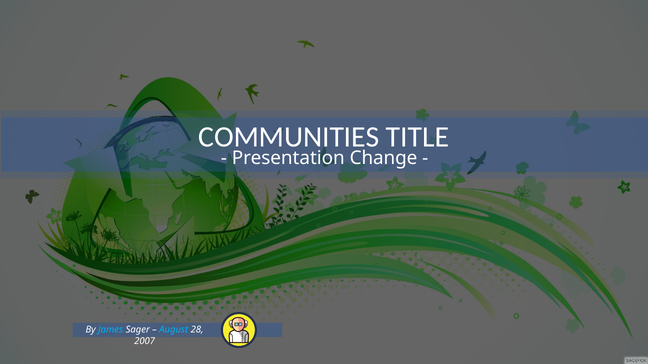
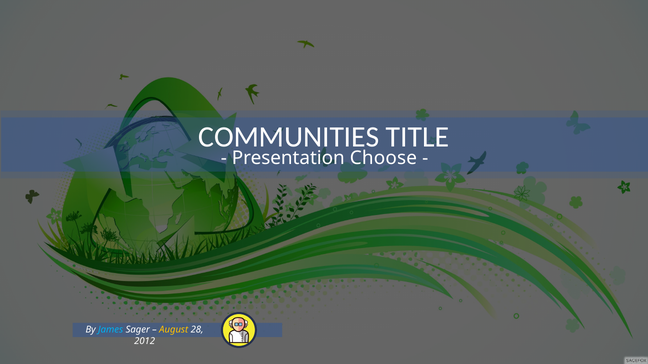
Change: Change -> Choose (383, 158)
August colour: light blue -> yellow (174, 330)
2007: 2007 -> 2012 (145, 342)
